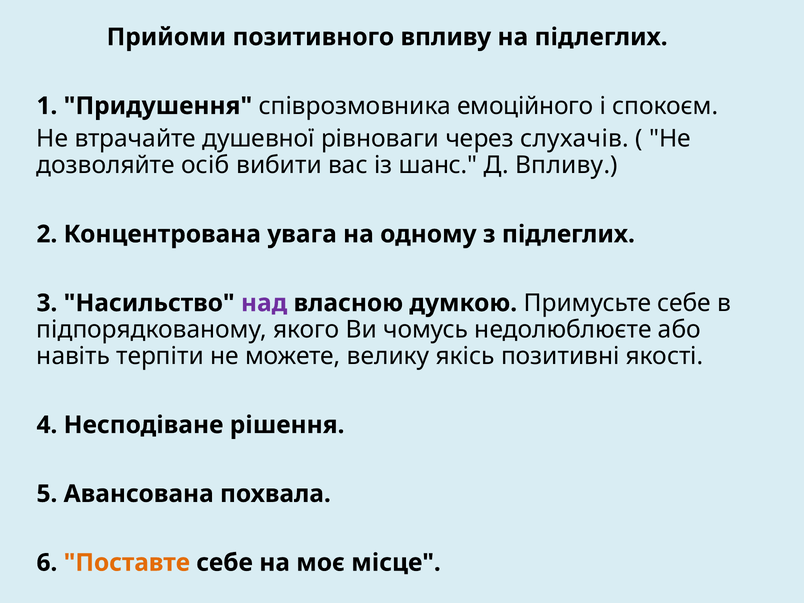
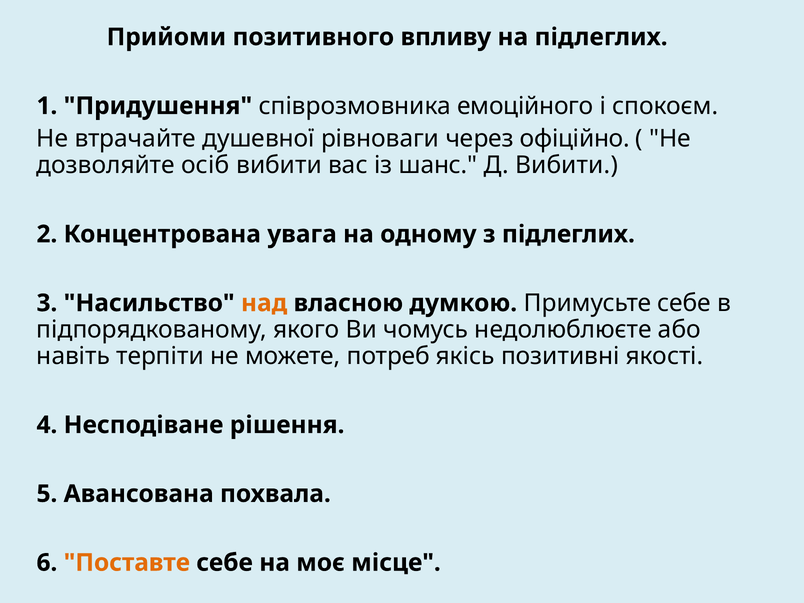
слухачів: слухачів -> офіційно (575, 139)
Д Впливу: Впливу -> Вибити (567, 165)
над colour: purple -> orange (264, 303)
велику: велику -> потреб (388, 356)
